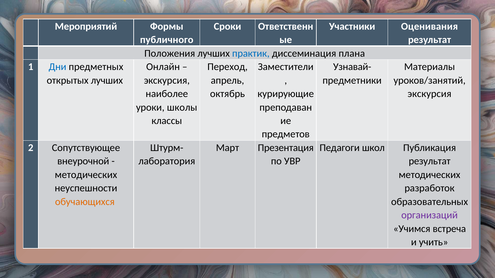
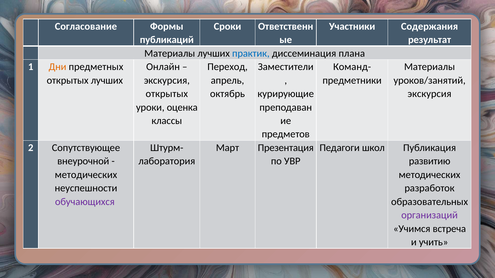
Мероприятий: Мероприятий -> Согласование (86, 26)
Оценивания: Оценивания -> Содержания (430, 26)
публичного: публичного -> публикаций (167, 40)
Положения: Положения -> Материалы (170, 53)
Дни colour: blue -> orange (58, 67)
Узнавай-: Узнавай- -> Команд- (352, 67)
наиболее: наиболее -> открытых (167, 94)
школы: школы -> оценка (182, 107)
результат: результат -> развитию (430, 161)
обучающихся colour: orange -> purple (85, 202)
